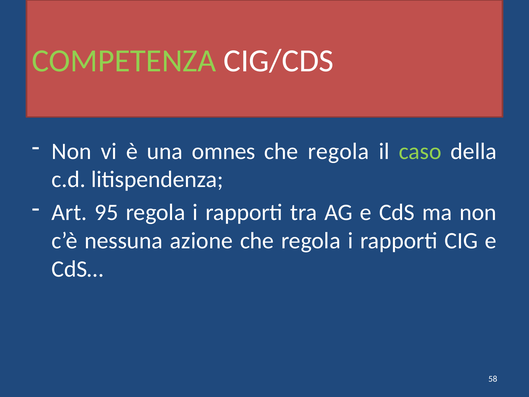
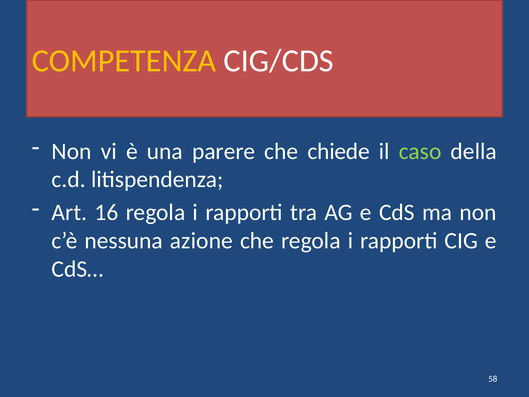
COMPETENZA colour: light green -> yellow (124, 61)
omnes: omnes -> parere (224, 151)
regola: regola -> chiede (339, 151)
95: 95 -> 16 (106, 212)
